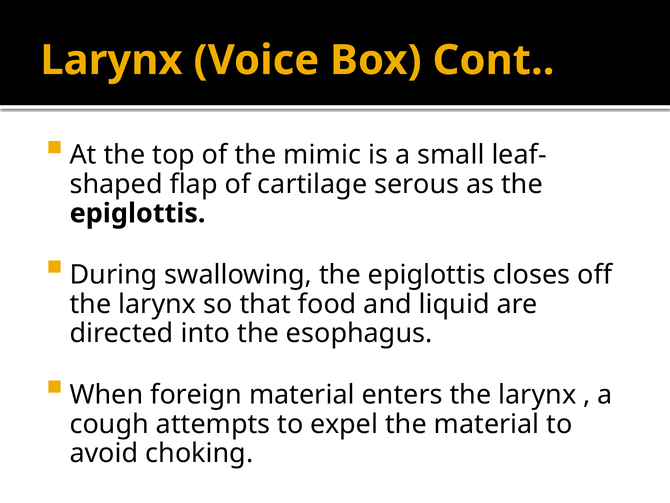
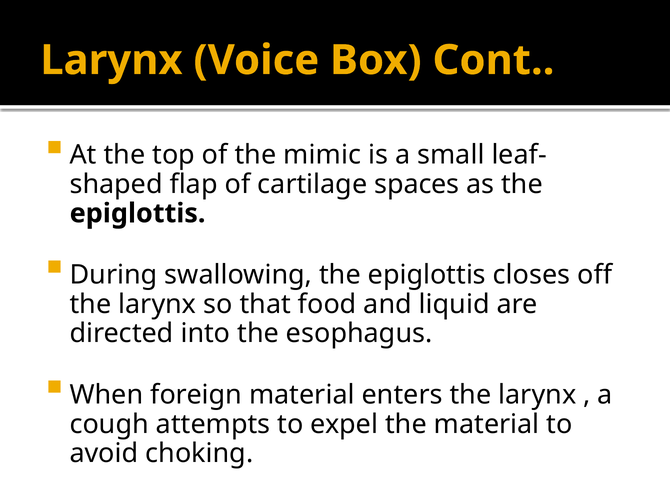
serous: serous -> spaces (417, 184)
